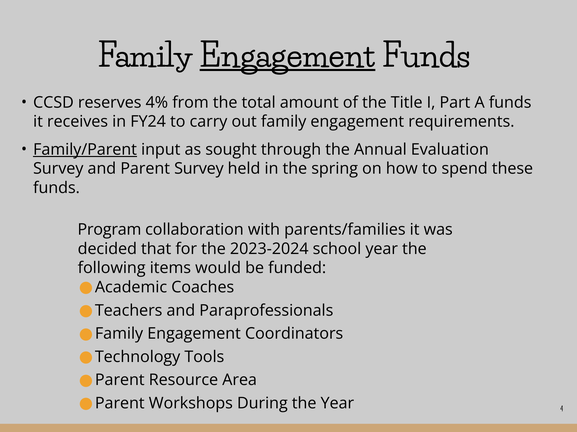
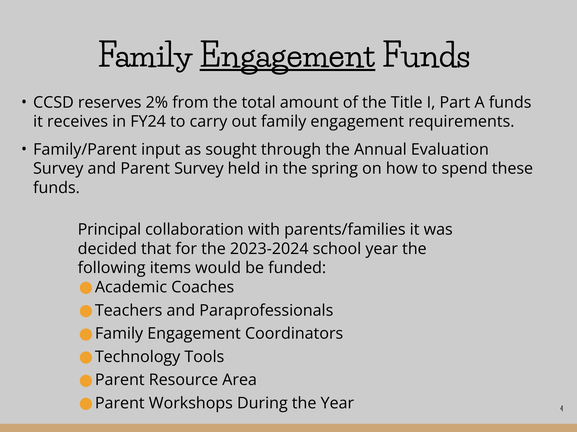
4%: 4% -> 2% (157, 103)
Family/Parent underline: present -> none (85, 150)
Program: Program -> Principal (109, 230)
